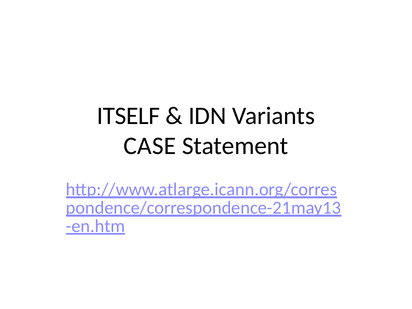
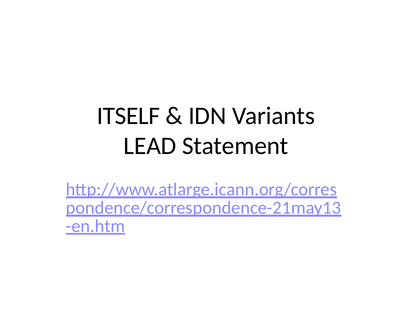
CASE: CASE -> LEAD (150, 146)
